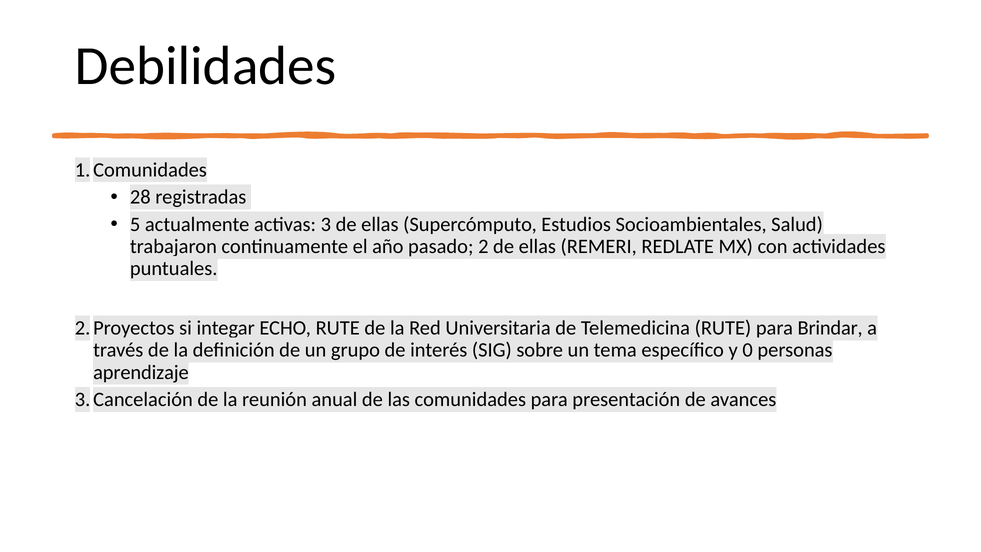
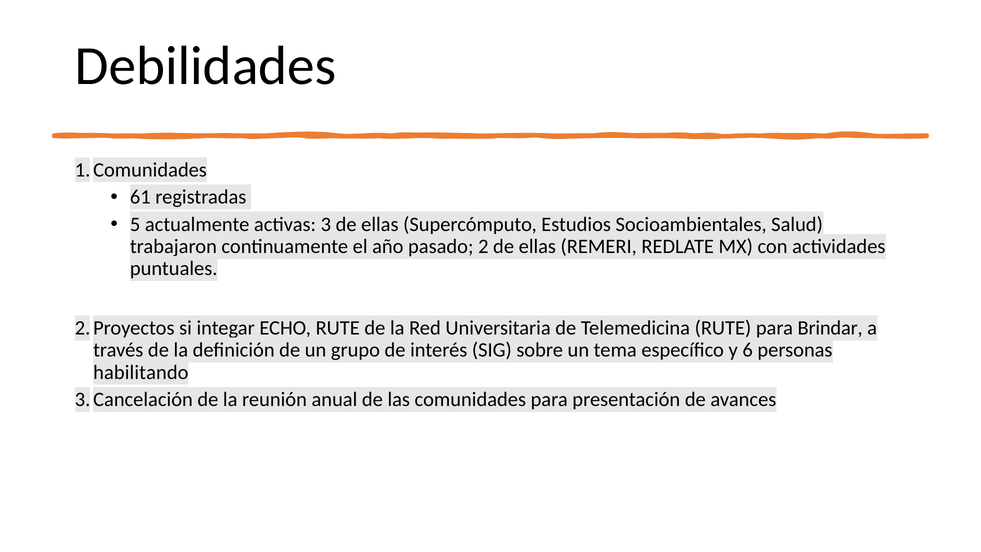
28: 28 -> 61 (140, 197)
0: 0 -> 6 (748, 350)
aprendizaje: aprendizaje -> habilitando (141, 372)
